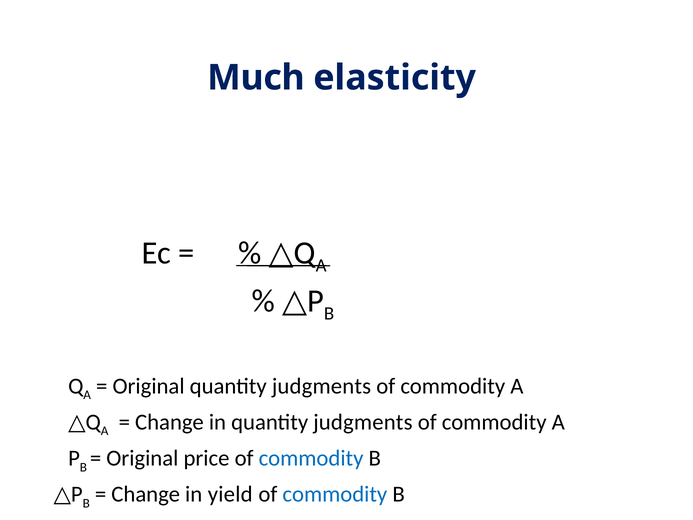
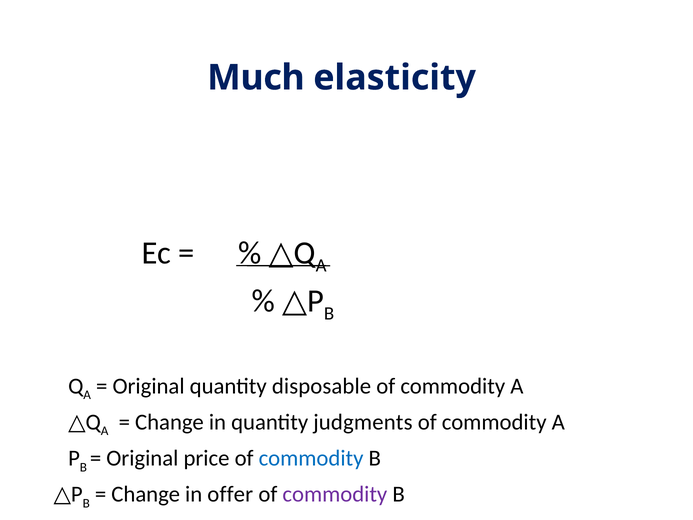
Original quantity judgments: judgments -> disposable (322, 386)
yield: yield -> offer (230, 494)
commodity colour: blue -> purple (335, 494)
